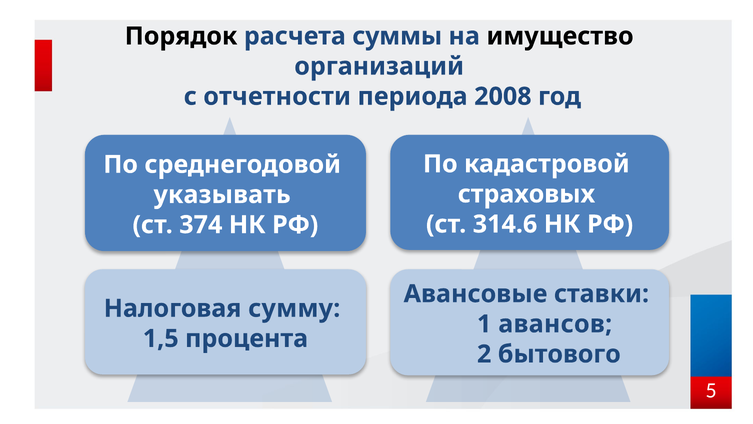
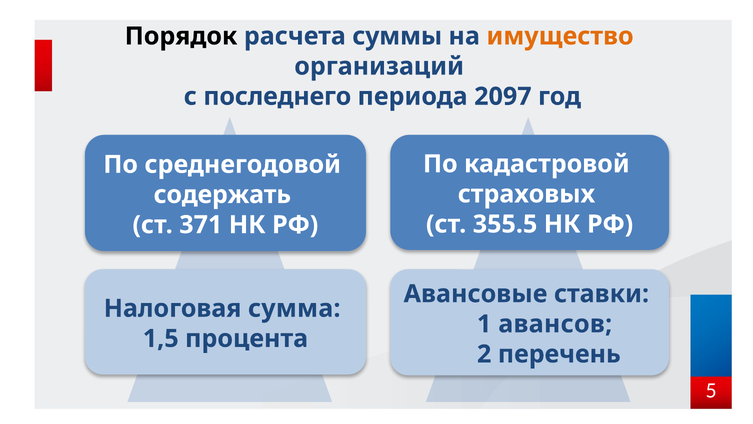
имущество colour: black -> orange (560, 36)
отчетности: отчетности -> последнего (277, 96)
2008: 2008 -> 2097 (503, 96)
указывать: указывать -> содержать (222, 195)
314.6: 314.6 -> 355.5 (505, 224)
374: 374 -> 371 (201, 225)
сумму: сумму -> сумма (294, 308)
бытового: бытового -> перечень (559, 354)
